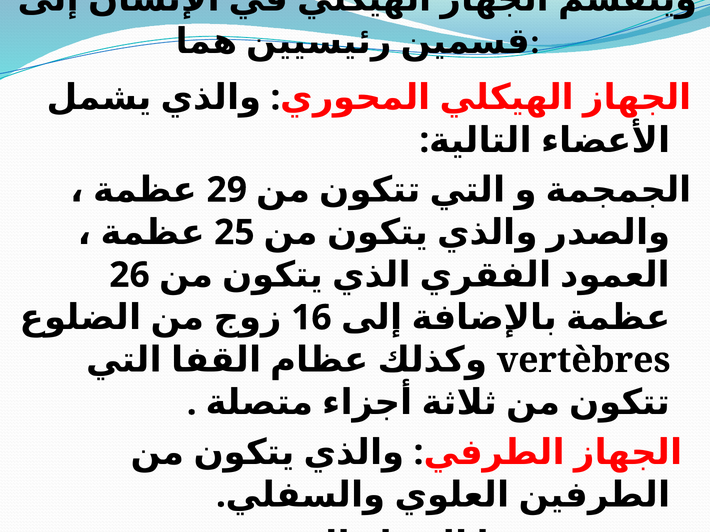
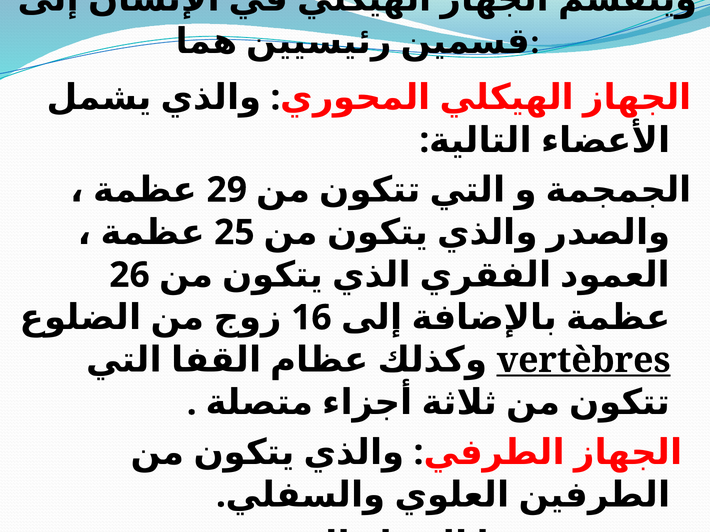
vertèbres underline: none -> present (584, 361)
